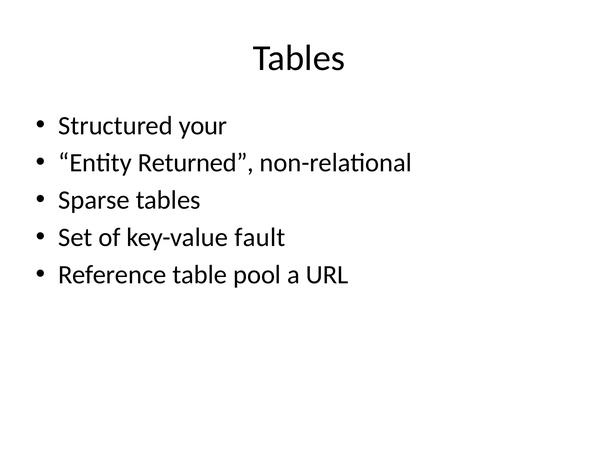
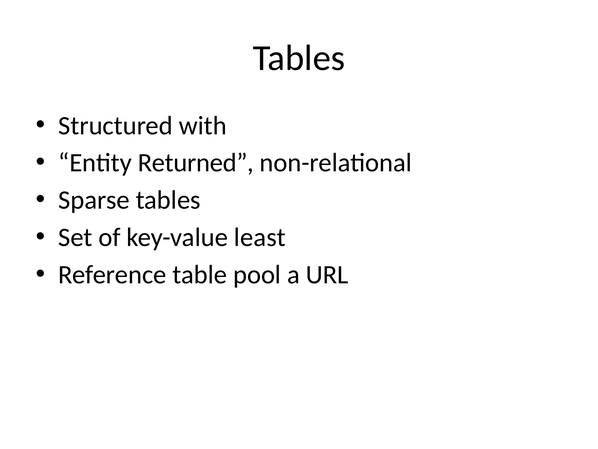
your: your -> with (203, 125)
fault: fault -> least (260, 237)
